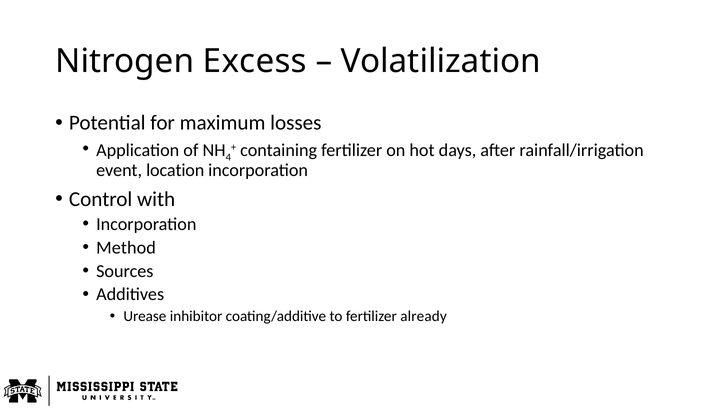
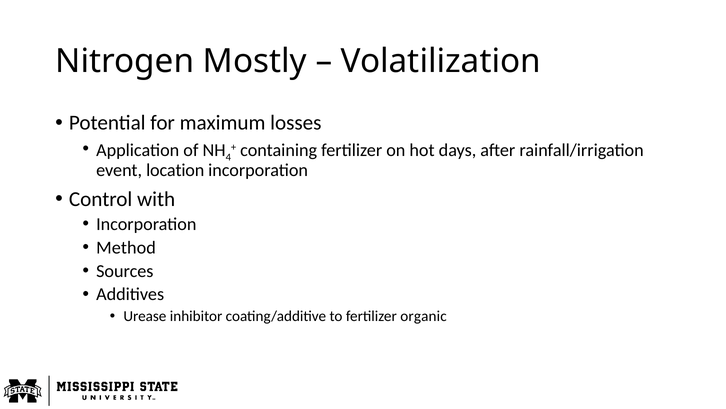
Excess: Excess -> Mostly (255, 61)
already: already -> organic (423, 316)
